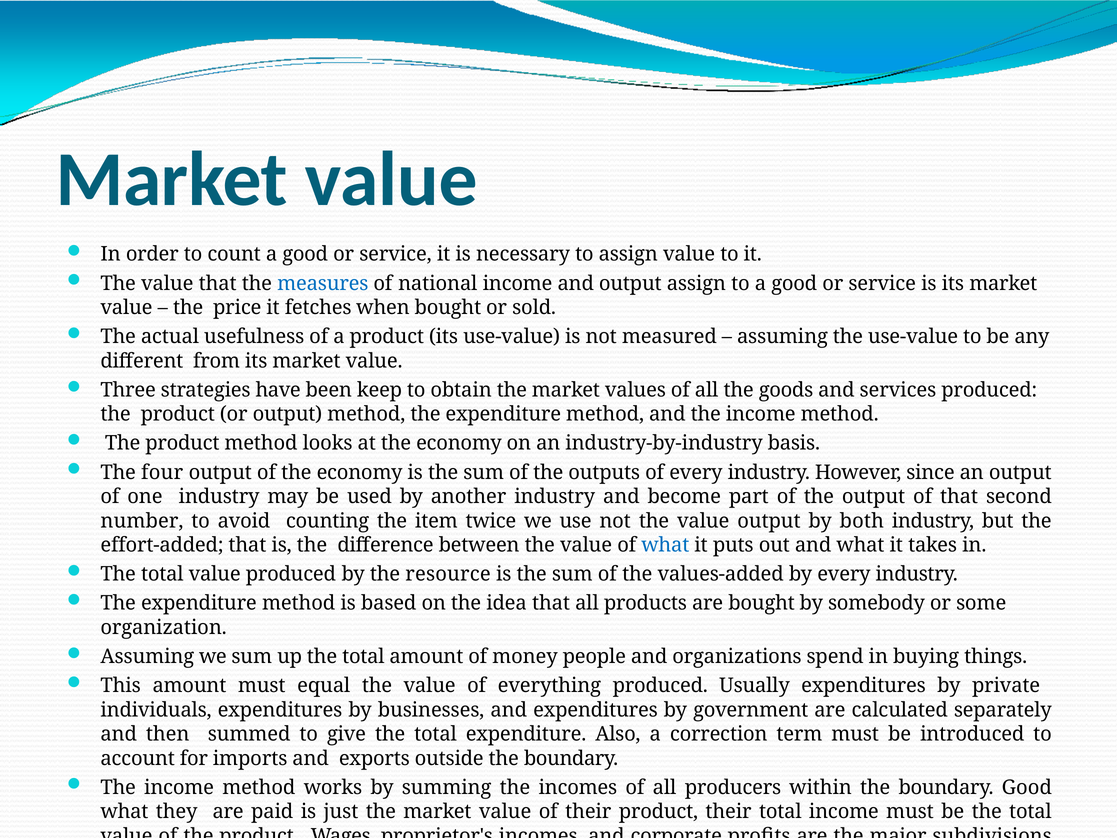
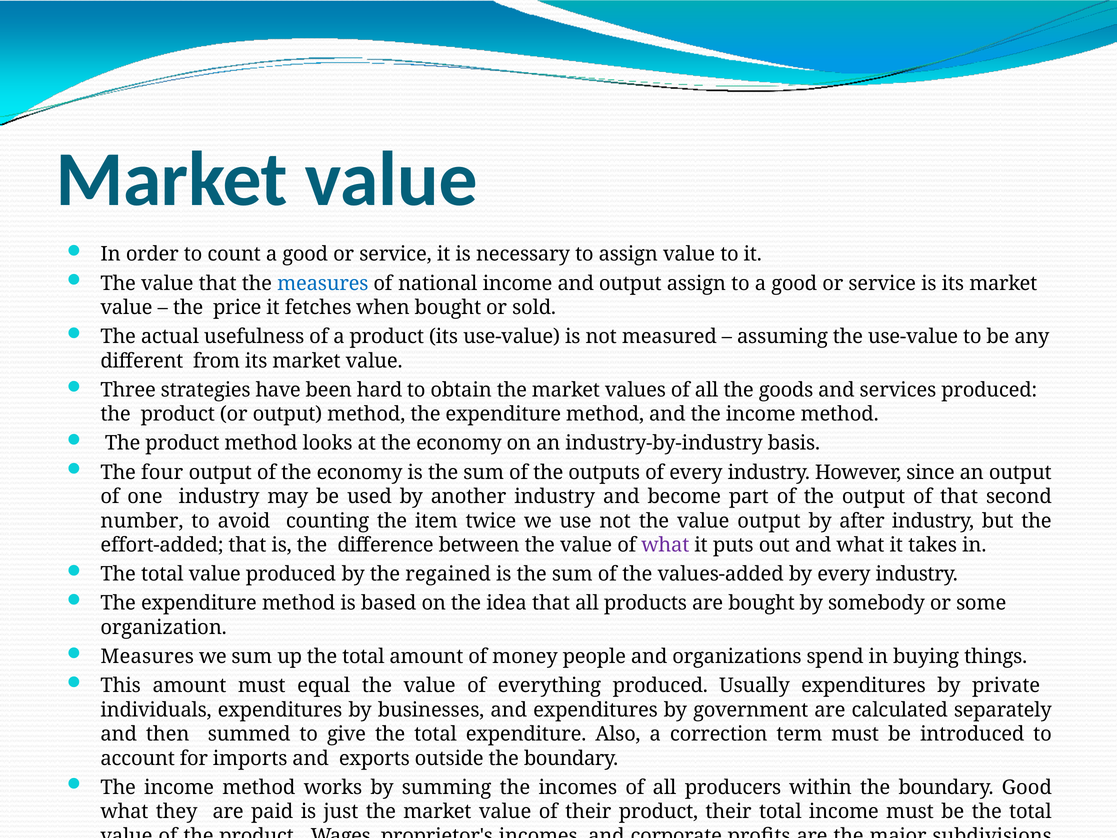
keep: keep -> hard (380, 390)
both: both -> after (862, 521)
what colour: blue -> purple (665, 545)
resource: resource -> regained (448, 574)
Assuming: Assuming -> Measures (147, 656)
